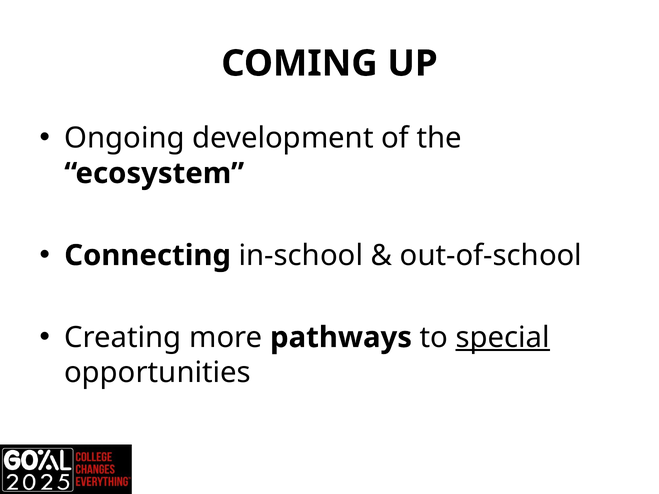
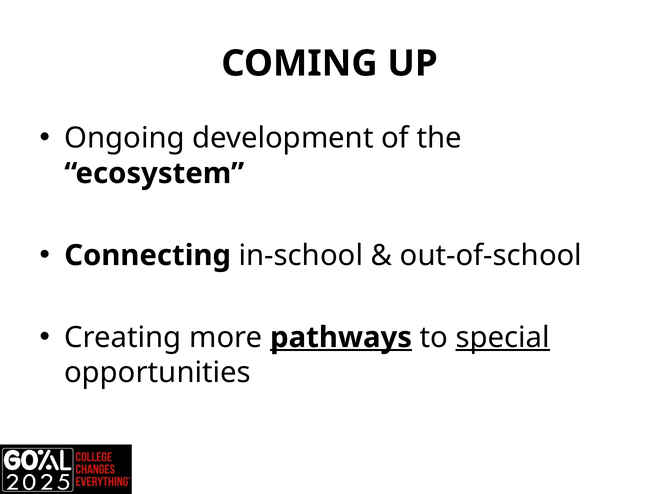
pathways underline: none -> present (341, 338)
